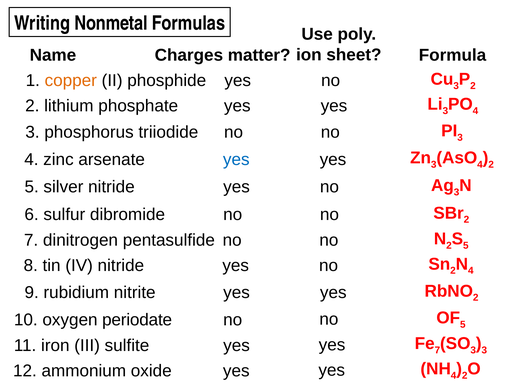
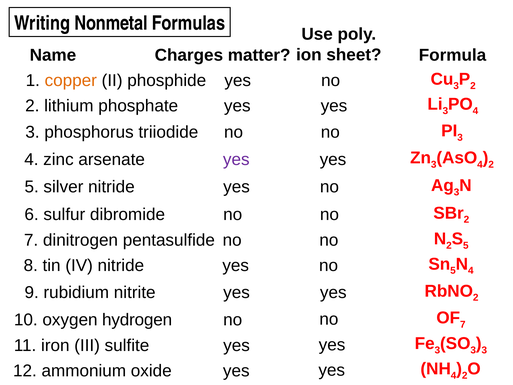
yes colour: blue -> purple (236, 159)
2: 2 -> 5 (453, 271)
5: 5 -> 7 (463, 324)
periodate: periodate -> hydrogen (137, 320)
7: 7 -> 3 (437, 350)
